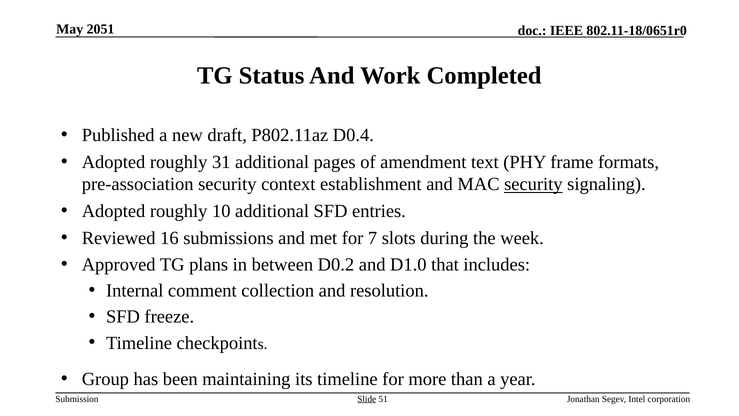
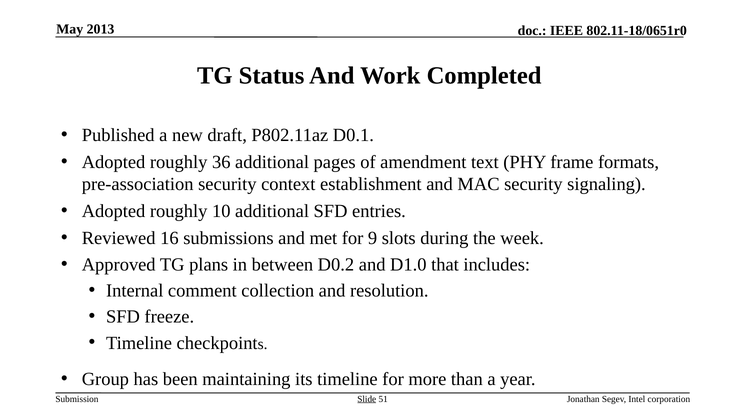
2051: 2051 -> 2013 (101, 29)
D0.4: D0.4 -> D0.1 (353, 135)
31: 31 -> 36 (221, 162)
security underline: present -> none (533, 184)
7: 7 -> 9 (373, 238)
